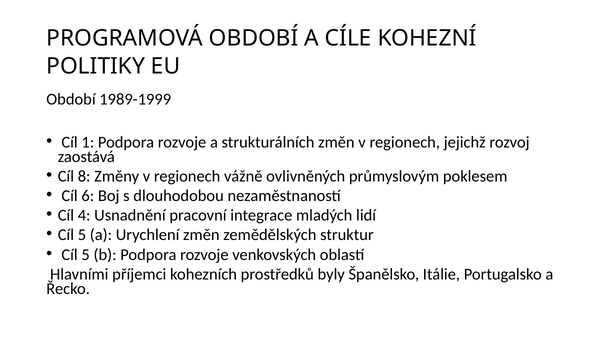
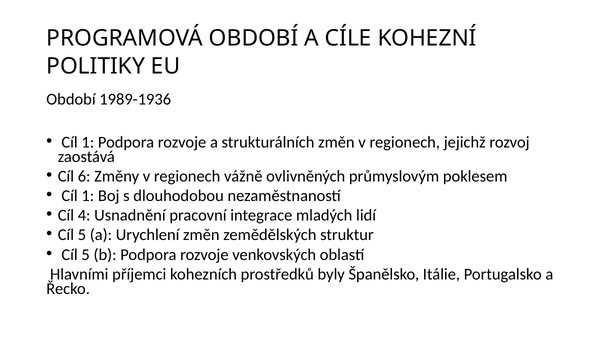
1989-1999: 1989-1999 -> 1989-1936 (135, 99)
8: 8 -> 6 (84, 176)
6: 6 -> 1 (88, 196)
